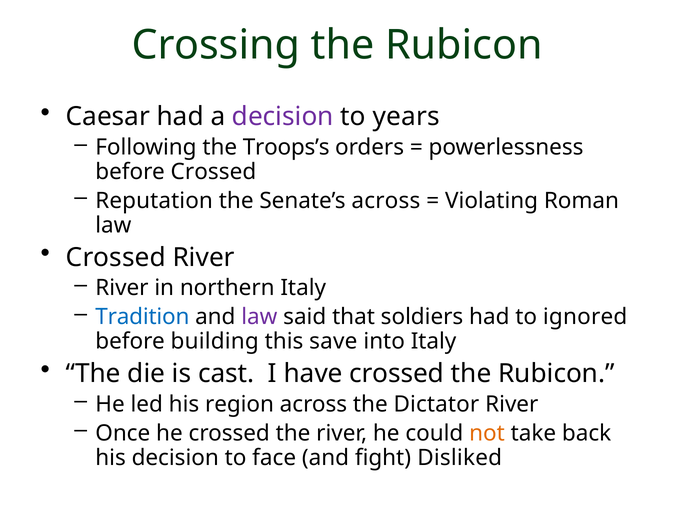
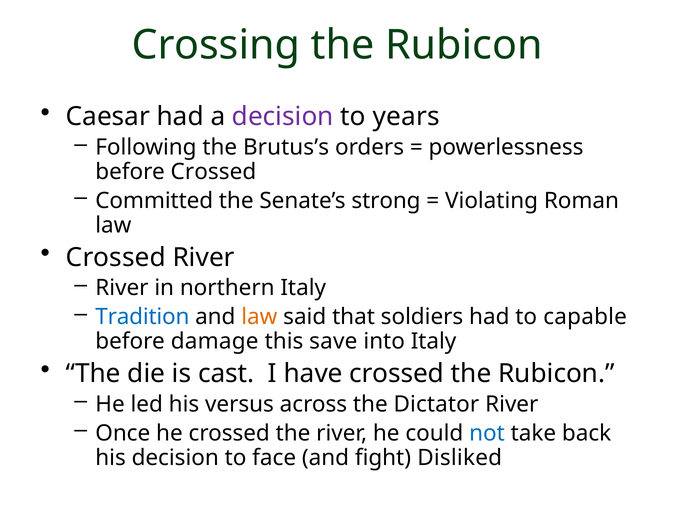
Troops’s: Troops’s -> Brutus’s (286, 147)
Reputation: Reputation -> Committed (154, 200)
Senate’s across: across -> strong (386, 200)
law colour: purple -> orange (259, 317)
ignored: ignored -> capable (585, 317)
building: building -> damage (215, 341)
region: region -> versus (239, 404)
not colour: orange -> blue (487, 433)
